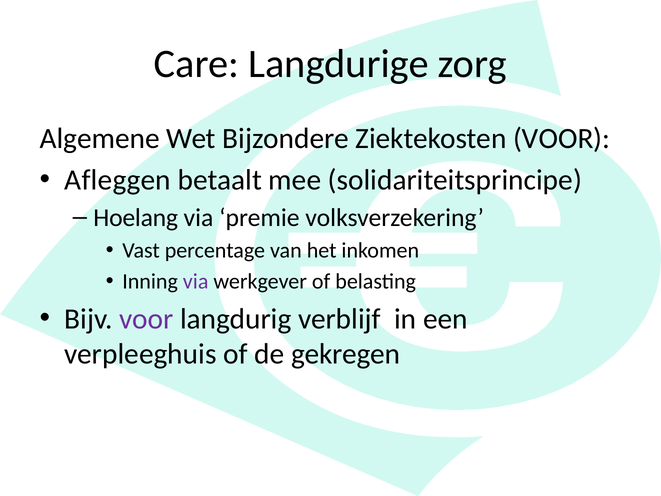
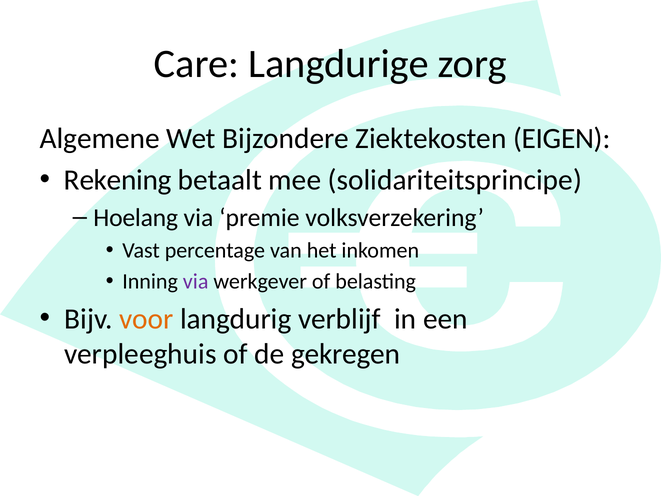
Ziektekosten VOOR: VOOR -> EIGEN (562, 139)
Afleggen: Afleggen -> Rekening (118, 180)
voor colour: purple -> orange (146, 319)
